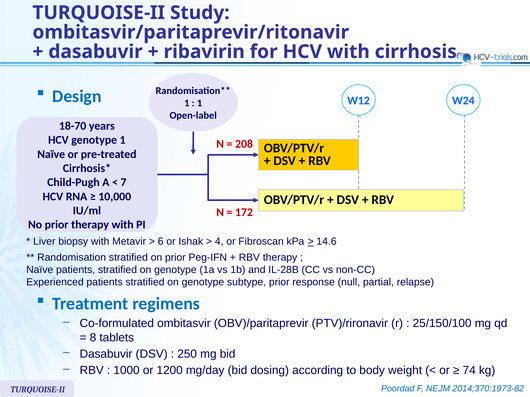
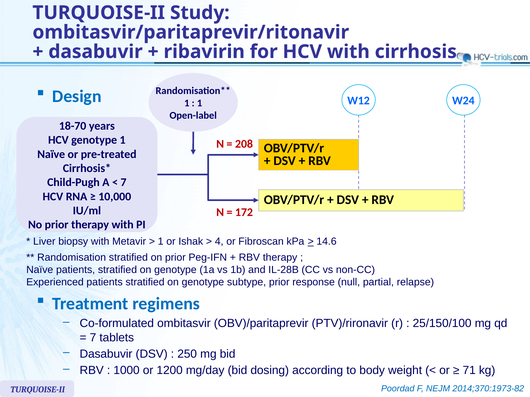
6: 6 -> 1 (161, 242)
8: 8 -> 7 (93, 338)
74: 74 -> 71 (469, 371)
